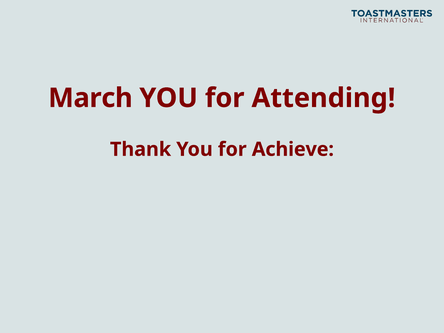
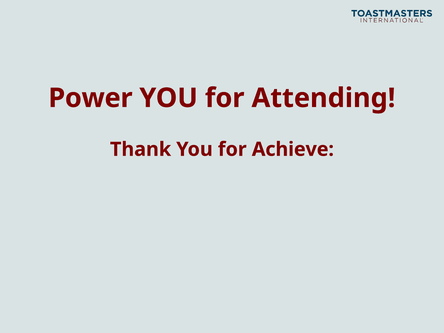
March: March -> Power (90, 98)
